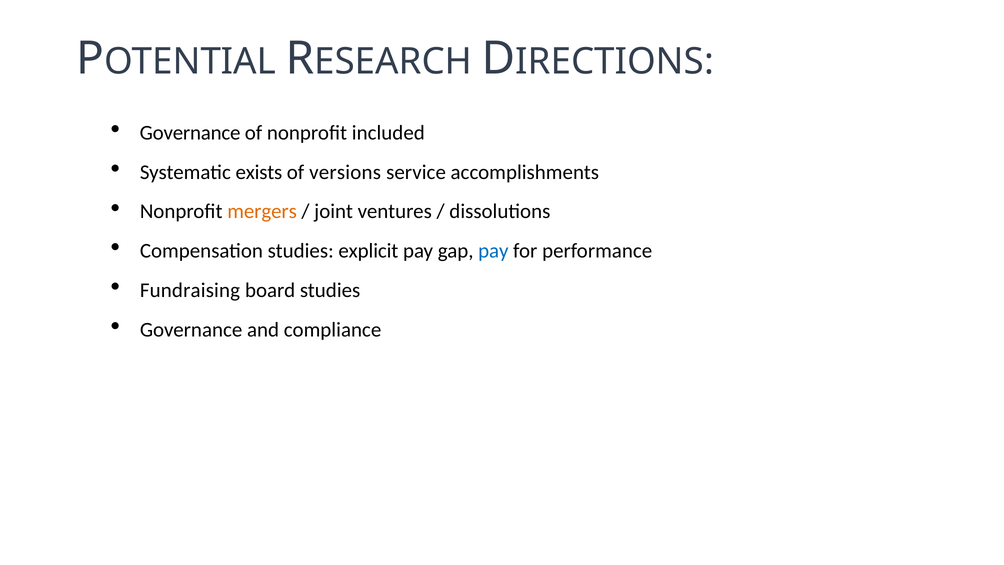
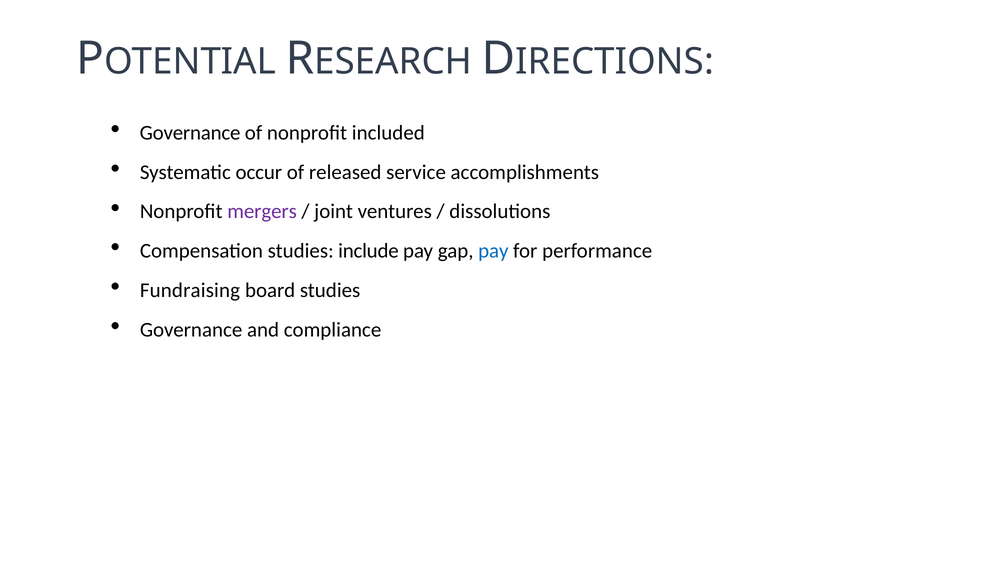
exists: exists -> occur (259, 172)
versions: versions -> released (345, 172)
mergers colour: orange -> purple (262, 211)
explicit: explicit -> include (368, 251)
